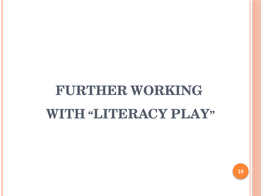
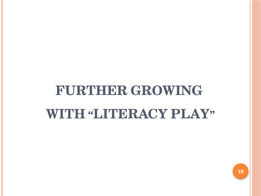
WORKING: WORKING -> GROWING (167, 91)
